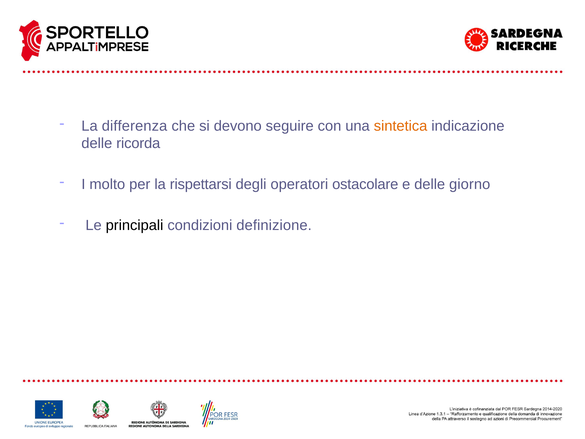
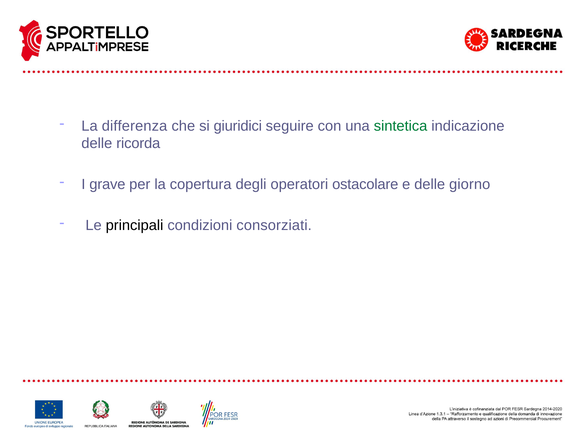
devono: devono -> giuridici (238, 126)
sintetica colour: orange -> green (401, 126)
molto: molto -> grave (107, 184)
rispettarsi: rispettarsi -> copertura (201, 184)
definizione: definizione -> consorziati (274, 225)
